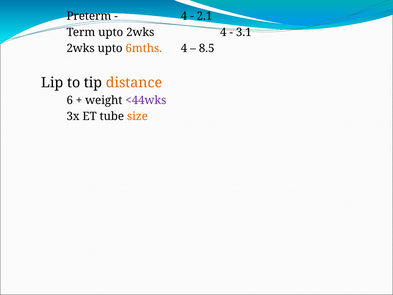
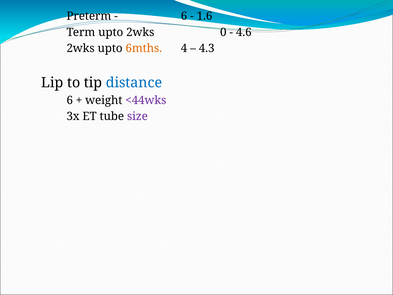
4: 4 -> 6 (184, 16)
2.1: 2.1 -> 1.6 (205, 16)
2wks 4: 4 -> 0 (223, 32)
3.1: 3.1 -> 4.6 (244, 32)
8.5: 8.5 -> 4.3 (207, 48)
distance colour: orange -> blue (134, 83)
size colour: orange -> purple (137, 116)
